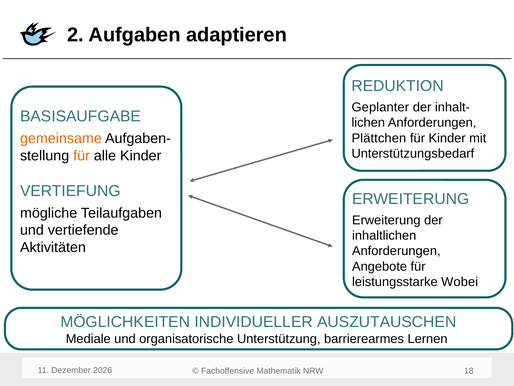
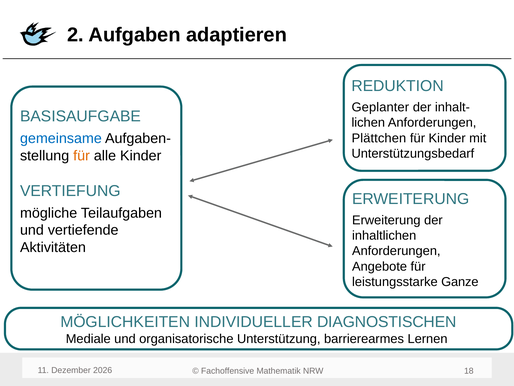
gemeinsame colour: orange -> blue (61, 138)
Wobei: Wobei -> Ganze (460, 282)
AUSZUTAUSCHEN: AUSZUTAUSCHEN -> DIAGNOSTISCHEN (387, 322)
